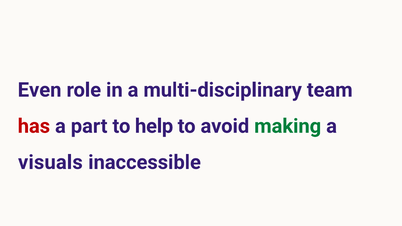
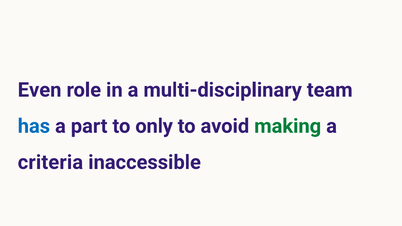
has colour: red -> blue (34, 126)
help: help -> only (154, 126)
visuals: visuals -> criteria (50, 162)
